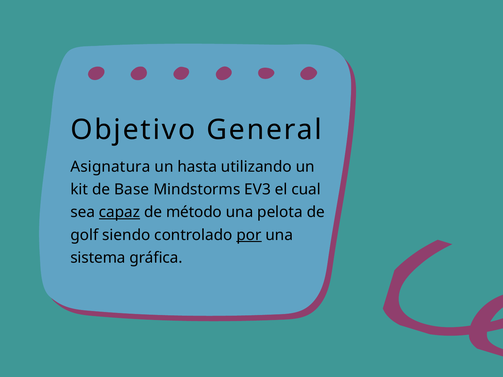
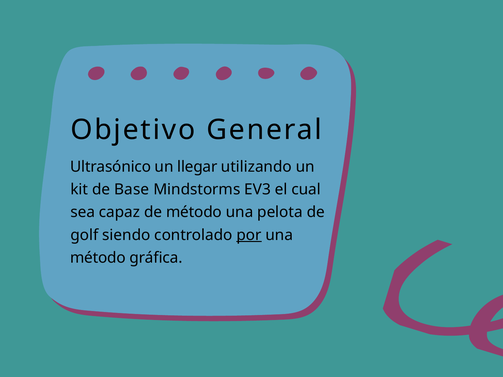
Asignatura: Asignatura -> Ultrasónico (111, 167)
hasta: hasta -> llegar (197, 167)
capaz underline: present -> none (120, 212)
sistema: sistema -> método (98, 258)
